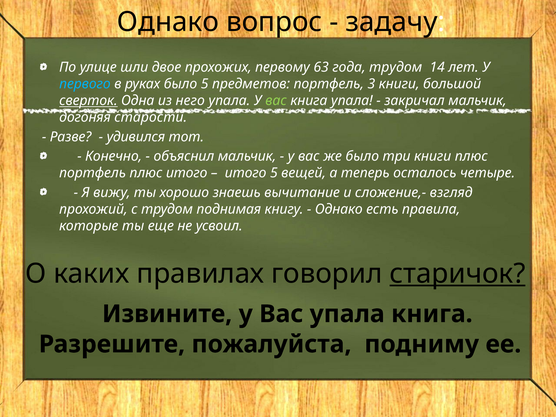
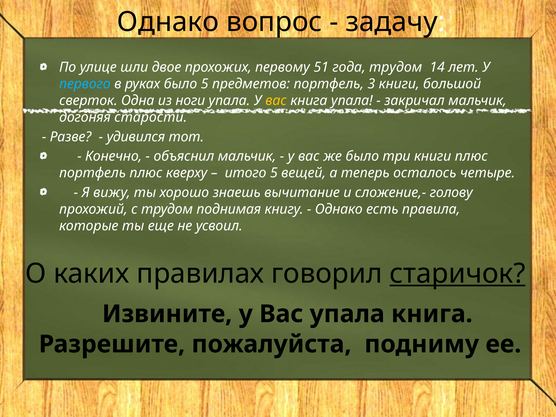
63: 63 -> 51 (321, 67)
сверток underline: present -> none (88, 101)
него: него -> ноги (190, 101)
вас colour: light green -> yellow (276, 101)
плюс итого: итого -> кверху (187, 173)
взгляд: взгляд -> голову (451, 192)
